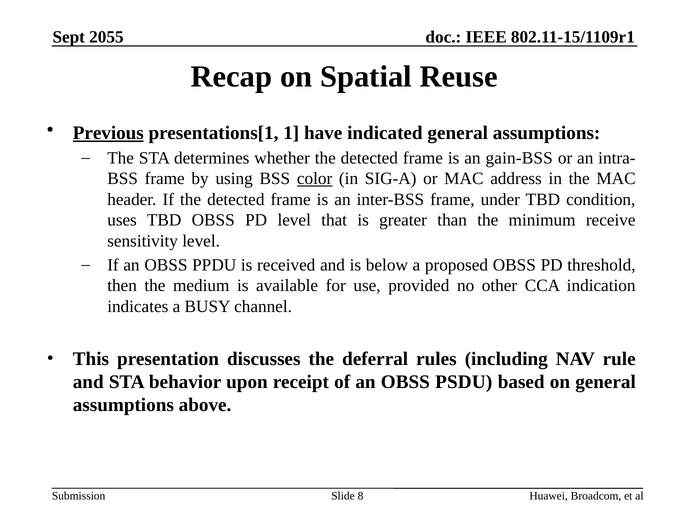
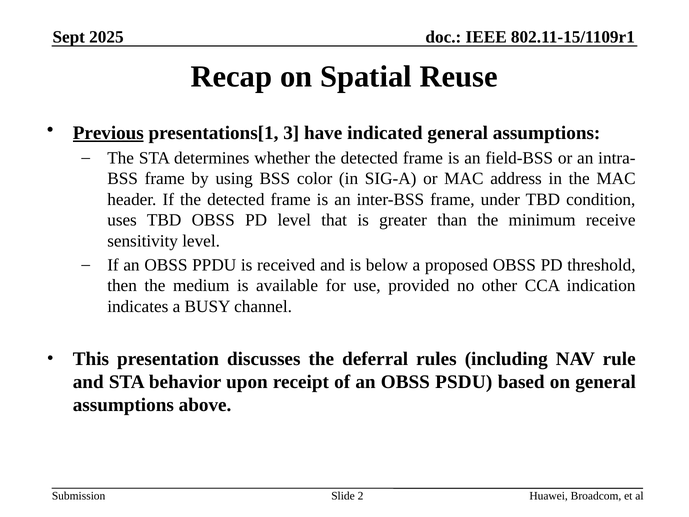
2055: 2055 -> 2025 (106, 37)
1: 1 -> 3 (291, 133)
gain-BSS: gain-BSS -> field-BSS (519, 158)
color underline: present -> none (315, 179)
8: 8 -> 2 (361, 496)
